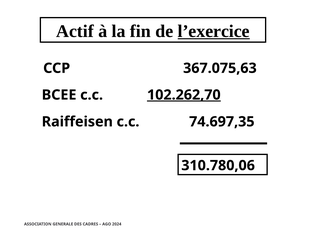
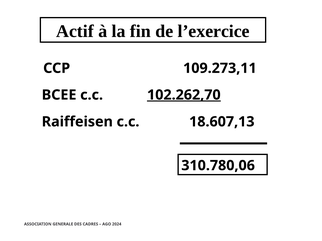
l’exercice underline: present -> none (214, 31)
367.075,63: 367.075,63 -> 109.273,11 (220, 68)
74.697,35: 74.697,35 -> 18.607,13 (222, 122)
